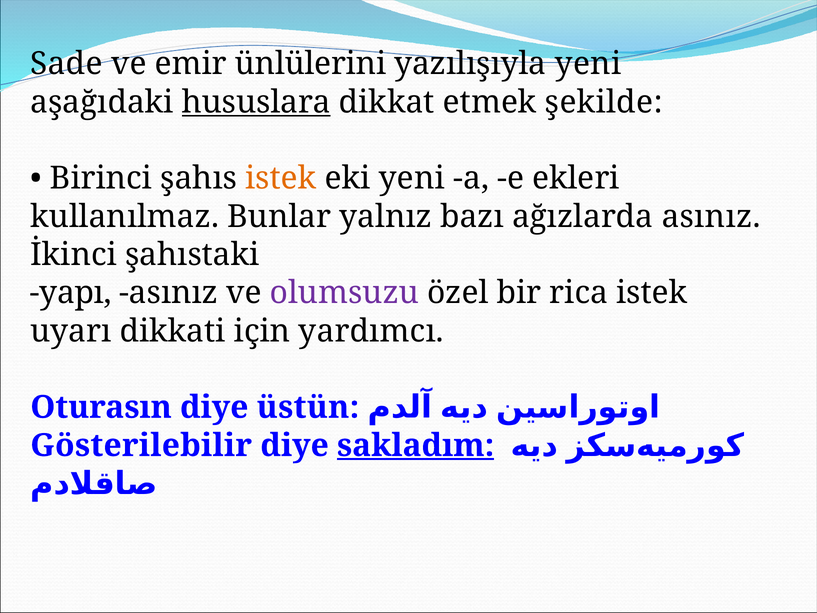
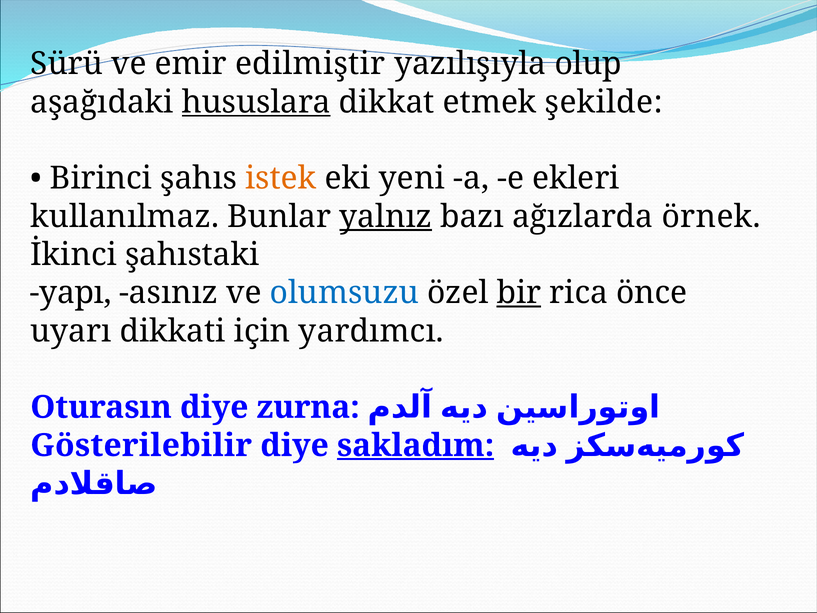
Sade: Sade -> Sürü (67, 64)
ünlülerini: ünlülerini -> edilmiştir (310, 64)
yazılışıyla yeni: yeni -> olup (588, 64)
yalnız underline: none -> present (386, 216)
ağızlarda asınız: asınız -> örnek (711, 216)
olumsuzu colour: purple -> blue (344, 293)
bir underline: none -> present (519, 293)
rica istek: istek -> önce (652, 293)
üstün: üstün -> zurna (308, 407)
